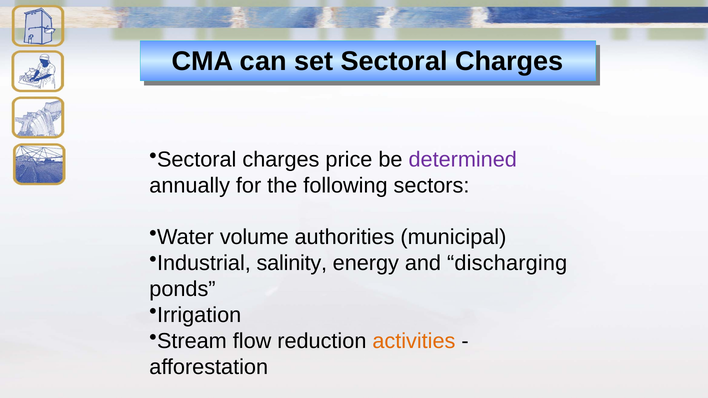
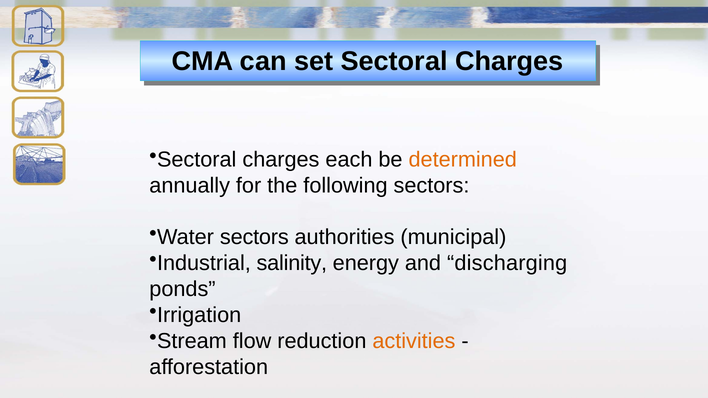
price: price -> each (349, 159)
determined colour: purple -> orange (463, 159)
Water volume: volume -> sectors (254, 237)
